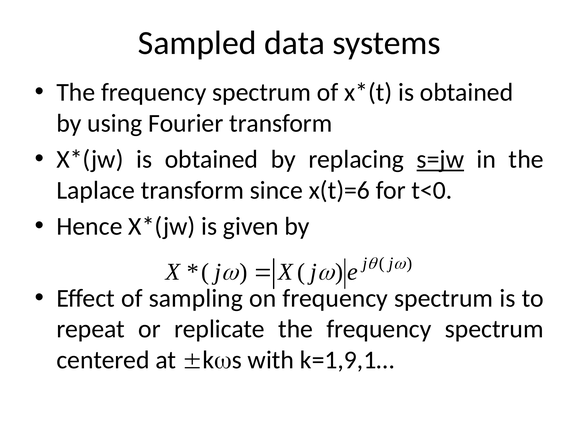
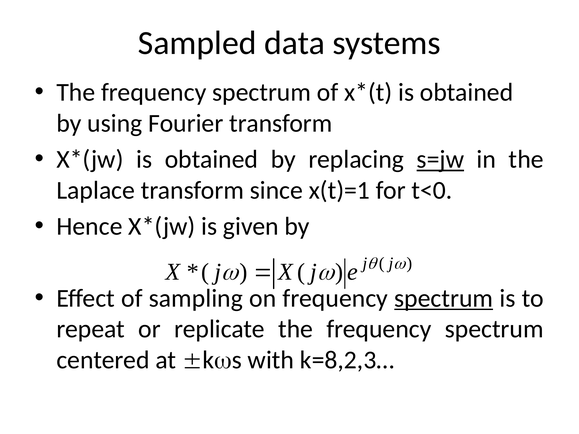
x(t)=6: x(t)=6 -> x(t)=1 (339, 190)
spectrum underline: none -> present (444, 298)
k=1,9,1…: k=1,9,1… -> k=8,2,3… (347, 360)
